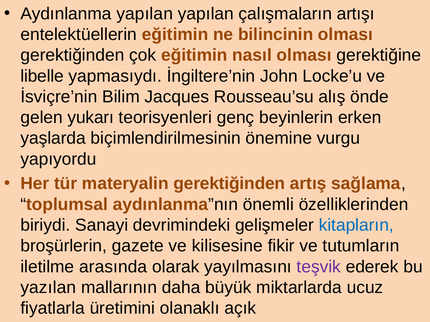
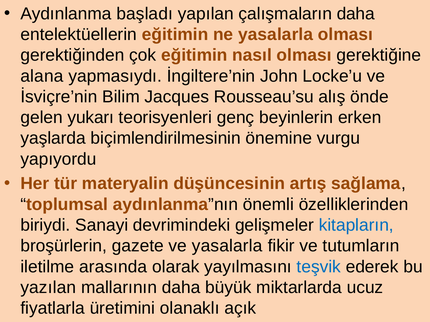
Aydınlanma yapılan: yapılan -> başladı (145, 14)
çalışmaların artışı: artışı -> daha (356, 14)
ne bilincinin: bilincinin -> yasalarla (276, 35)
libelle: libelle -> alana (42, 76)
materyalin gerektiğinden: gerektiğinden -> düşüncesinin (229, 184)
ve kilisesine: kilisesine -> yasalarla (227, 246)
teşvik colour: purple -> blue (319, 267)
